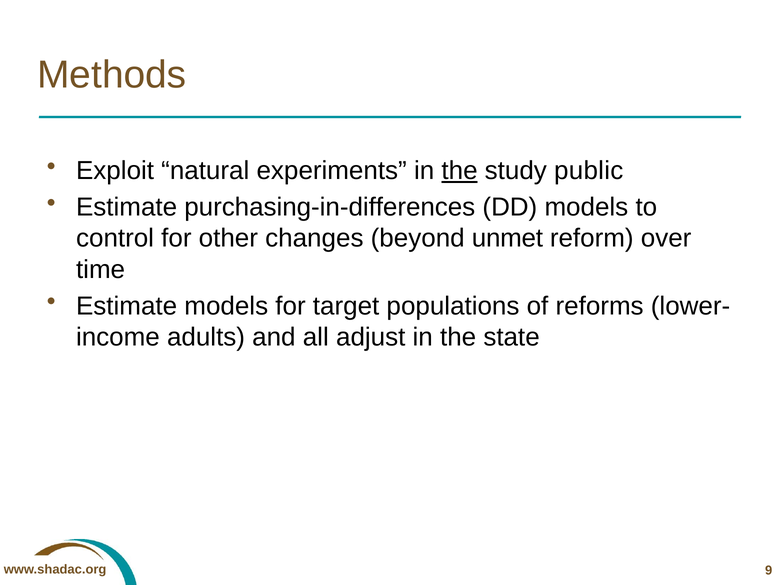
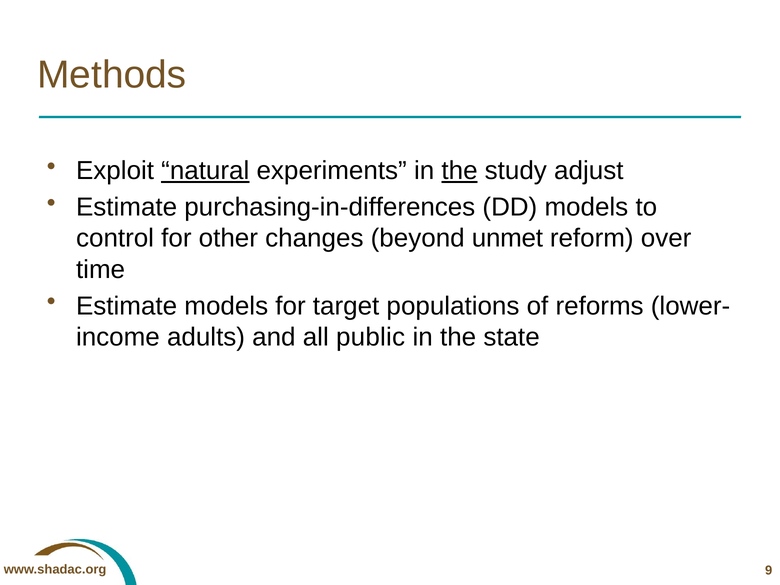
natural underline: none -> present (205, 171)
public: public -> adjust (589, 171)
adjust: adjust -> public (371, 337)
